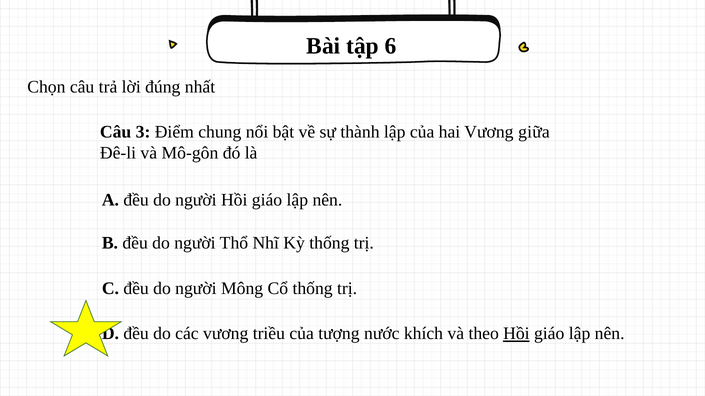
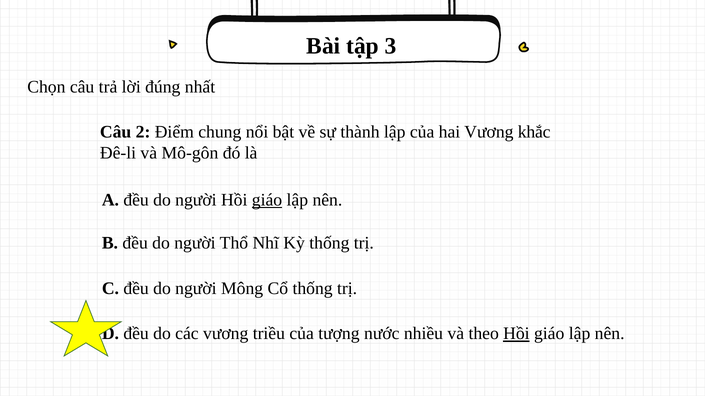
6: 6 -> 3 (391, 46)
3: 3 -> 2 (143, 132)
giữa: giữa -> khắc (534, 132)
giáo underline: none -> present (267, 200)
khích: khích -> nhiều (423, 334)
